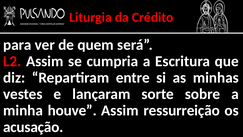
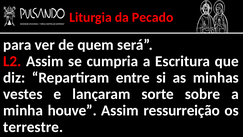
Crédito: Crédito -> Pecado (153, 17)
acusação: acusação -> terrestre (33, 127)
